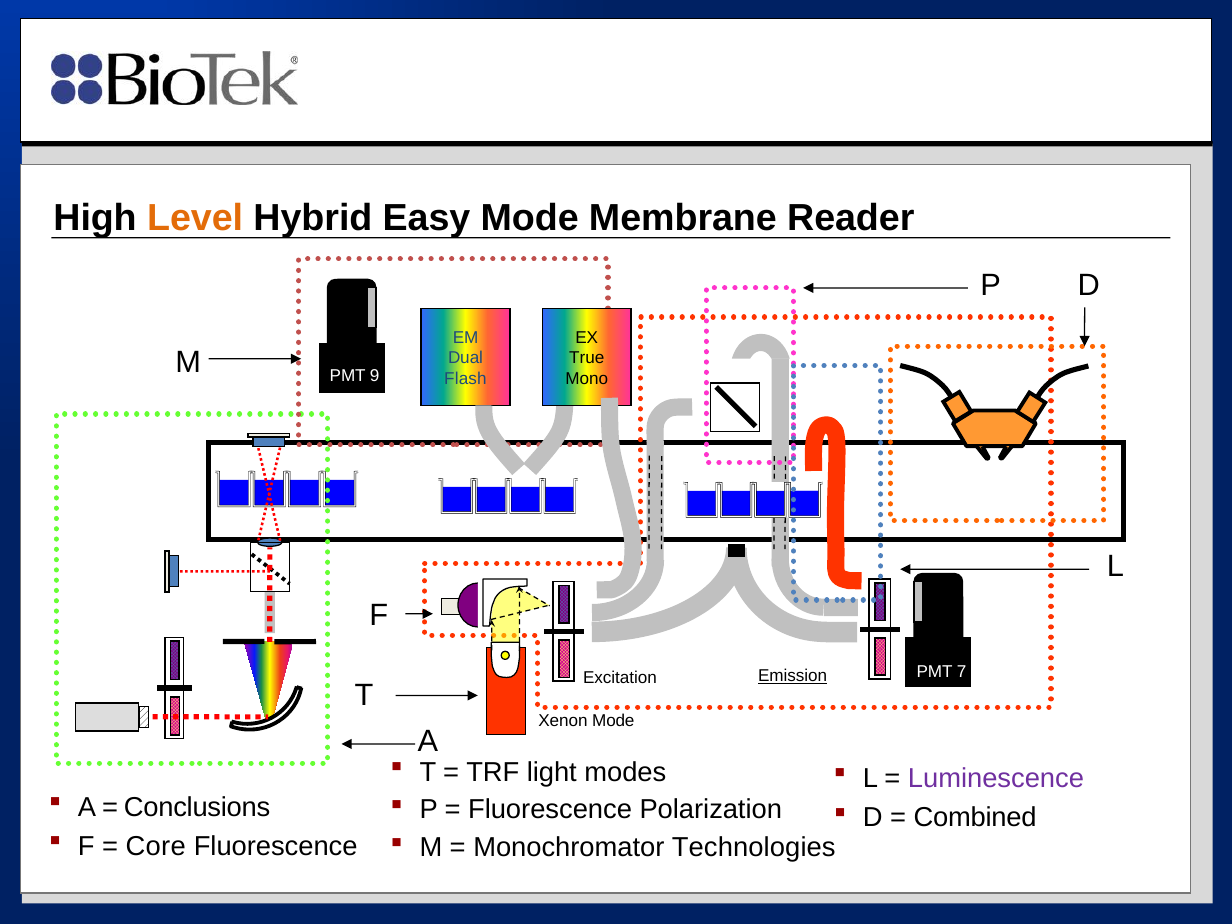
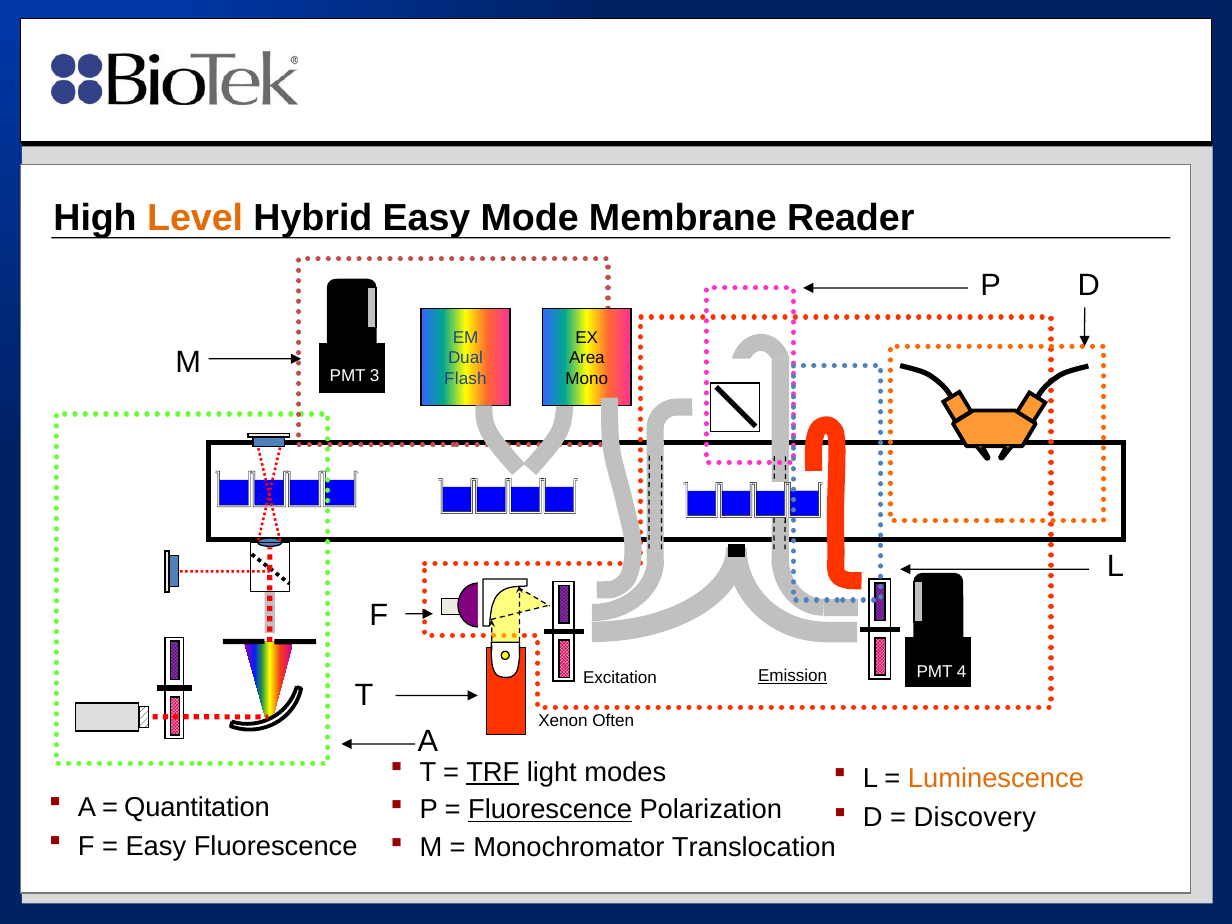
True: True -> Area (587, 358)
9: 9 -> 3 (375, 376)
7: 7 -> 4 (962, 672)
Xenon Mode: Mode -> Often (613, 720)
TRF underline: none -> present (493, 772)
Luminescence colour: purple -> orange (996, 778)
Conclusions: Conclusions -> Quantitation (197, 807)
Fluorescence underline: none -> present (550, 810)
Combined: Combined -> Discovery (975, 818)
Core: Core -> Easy (156, 846)
Technologies: Technologies -> Translocation (754, 848)
